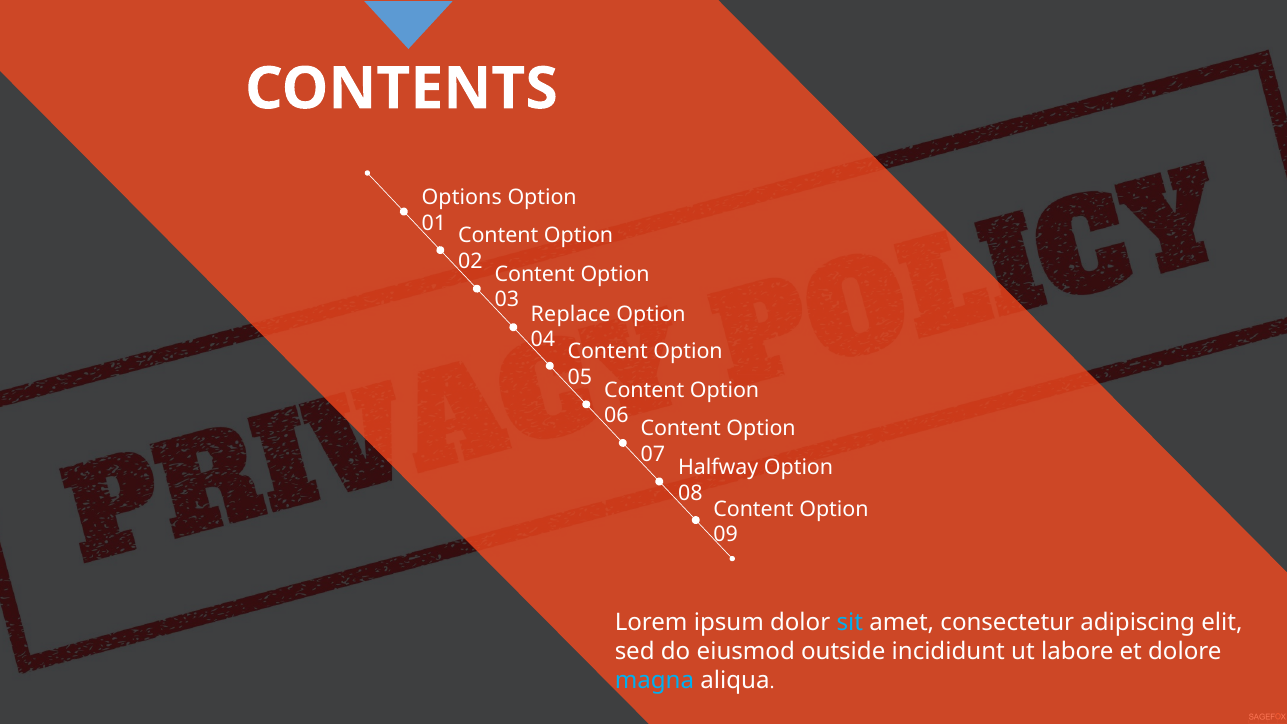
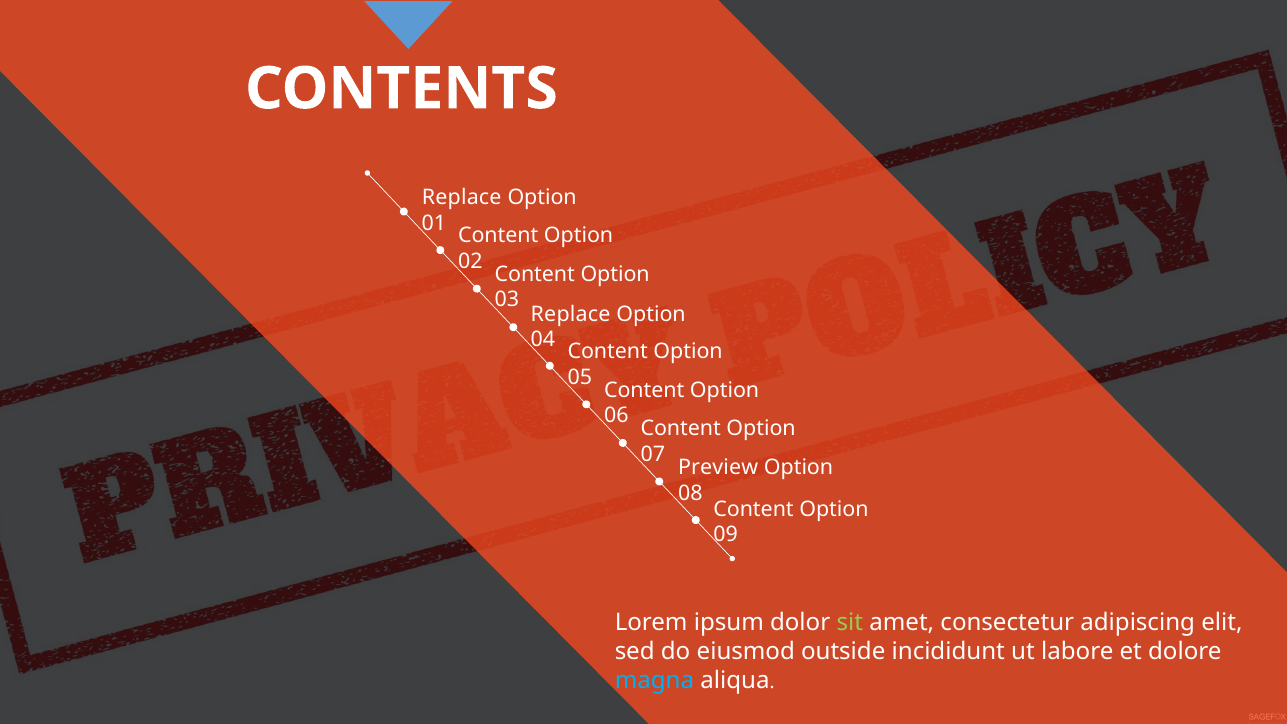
Options: Options -> Replace (462, 198)
Halfway: Halfway -> Preview (718, 467)
sit colour: light blue -> light green (850, 623)
